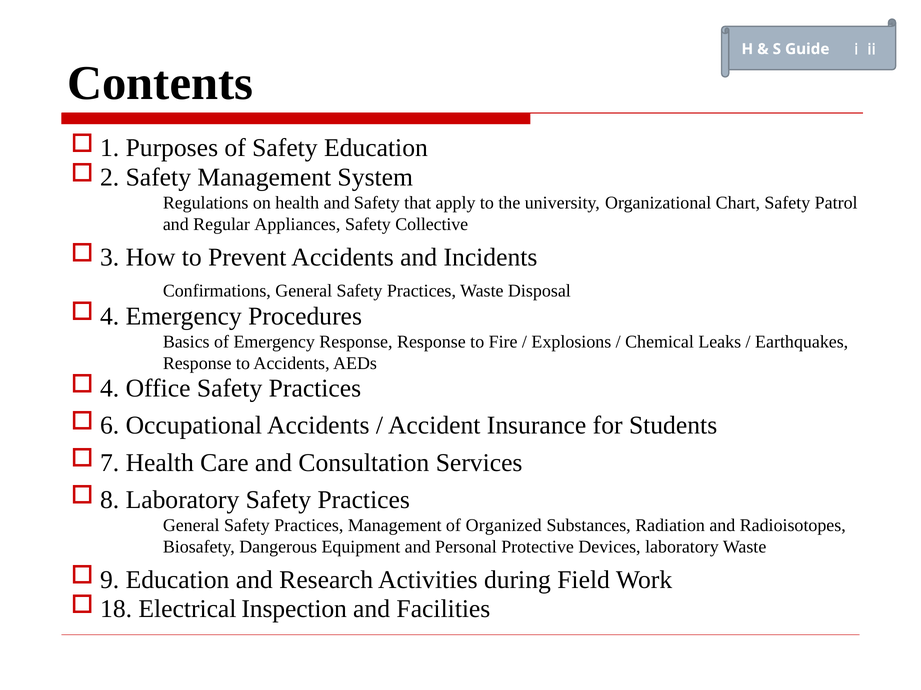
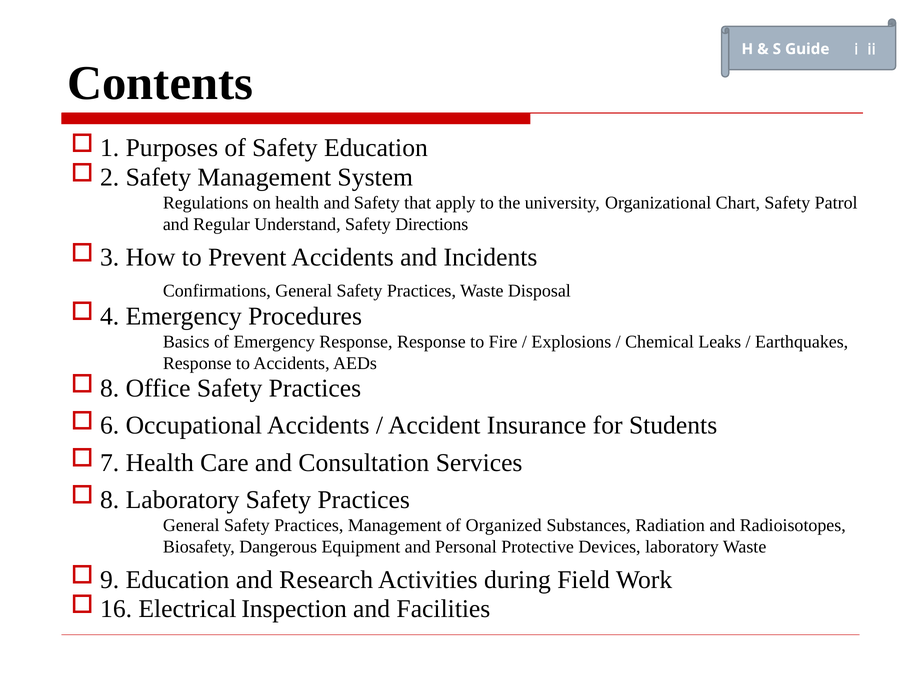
Appliances: Appliances -> Understand (297, 225)
Collective: Collective -> Directions (432, 225)
4: 4 -> 8 (110, 389)
18: 18 -> 16 (116, 610)
